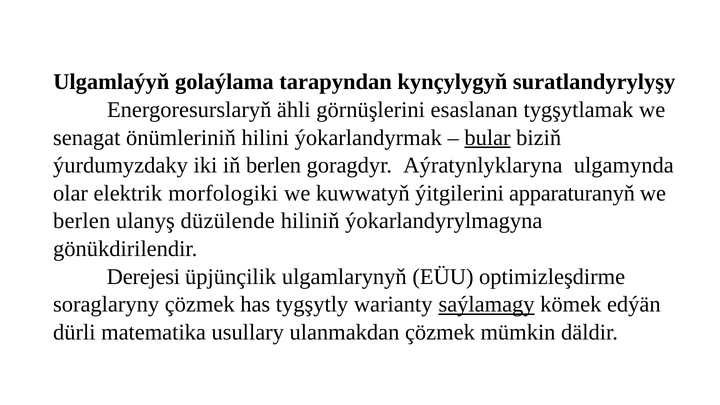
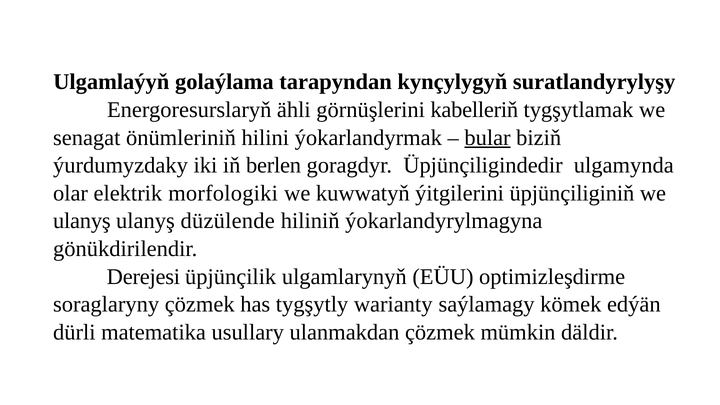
esaslanan: esaslanan -> kabelleriň (474, 110)
Aýratynlyklaryna: Aýratynlyklaryna -> Üpjünçiligindedir (483, 165)
apparaturanyň: apparaturanyň -> üpjünçiliginiň (572, 193)
berlen: berlen -> ulanyş (82, 221)
saýlamagy underline: present -> none (487, 304)
